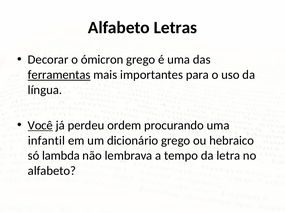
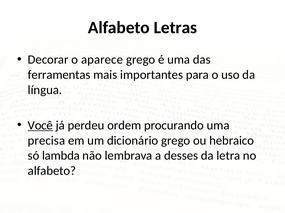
ómicron: ómicron -> aparece (102, 60)
ferramentas underline: present -> none (59, 75)
infantil: infantil -> precisa (46, 141)
tempo: tempo -> desses (181, 156)
